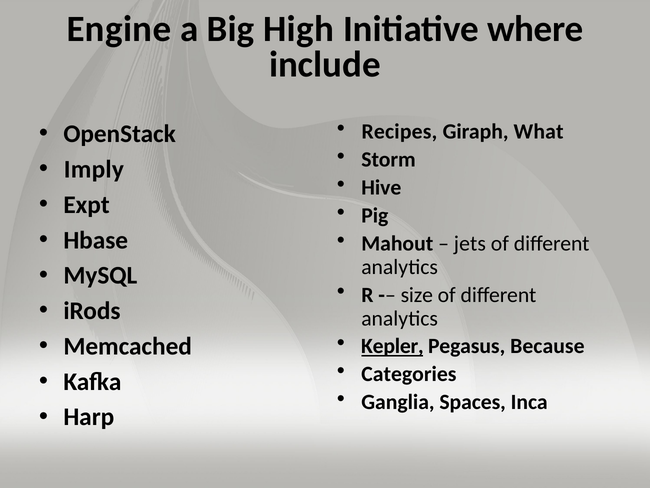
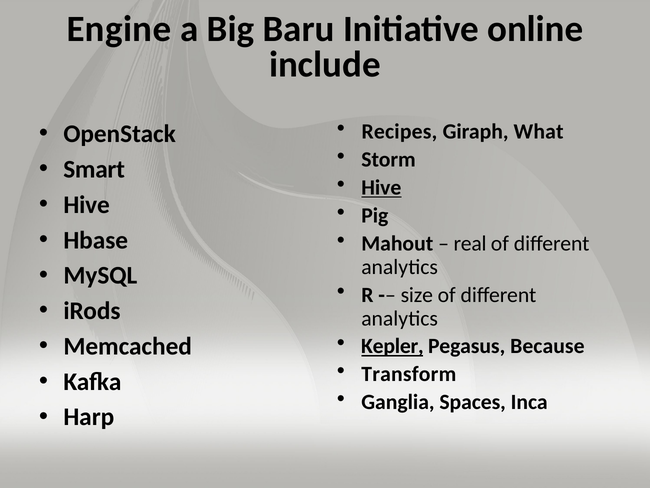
High: High -> Baru (299, 29)
where: where -> online (535, 29)
Imply: Imply -> Smart (94, 169)
Hive underline: none -> present (381, 187)
Expt: Expt -> Hive (87, 205)
jets: jets -> real (470, 243)
Categories: Categories -> Transform (409, 374)
